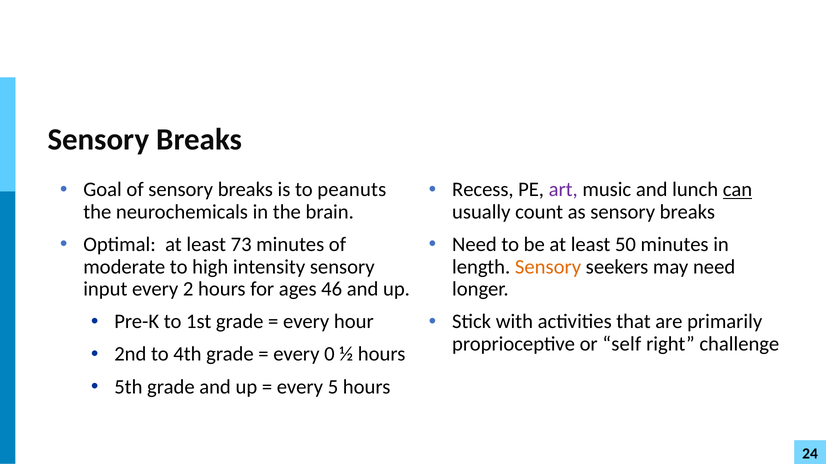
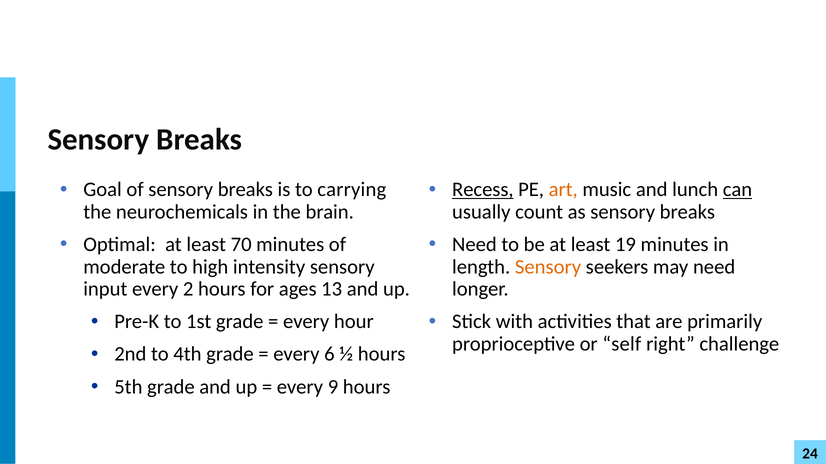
peanuts: peanuts -> carrying (352, 190)
Recess underline: none -> present (483, 190)
art colour: purple -> orange (563, 190)
73: 73 -> 70 (241, 245)
50: 50 -> 19 (625, 245)
46: 46 -> 13 (332, 289)
0: 0 -> 6 (329, 355)
5: 5 -> 9 (333, 387)
